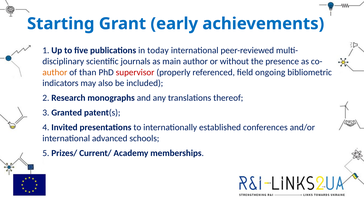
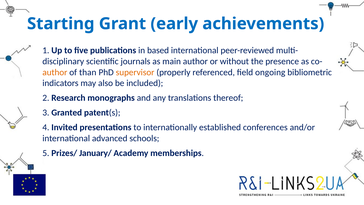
today: today -> based (158, 50)
supervisor colour: red -> orange (135, 72)
Current/: Current/ -> January/ (95, 153)
